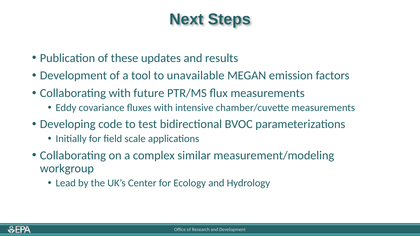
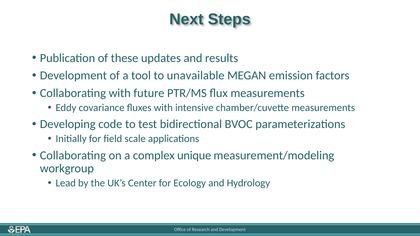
similar: similar -> unique (194, 156)
